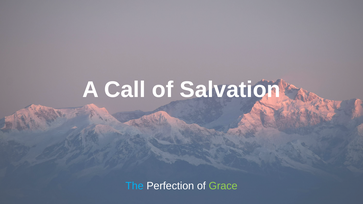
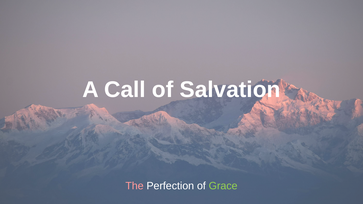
The colour: light blue -> pink (134, 186)
